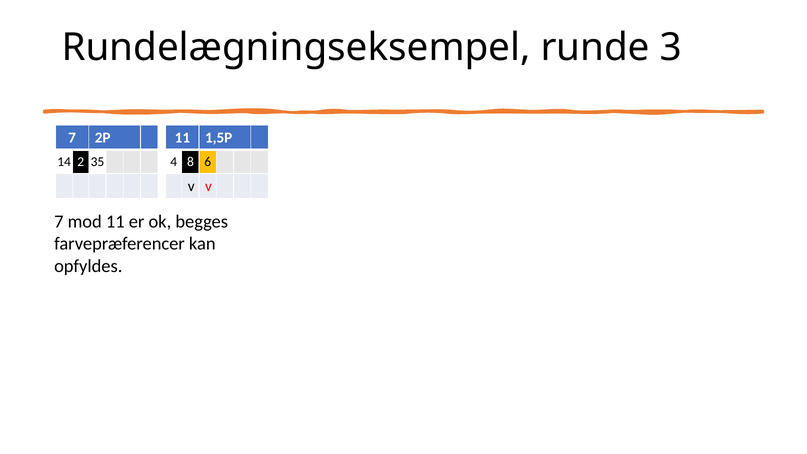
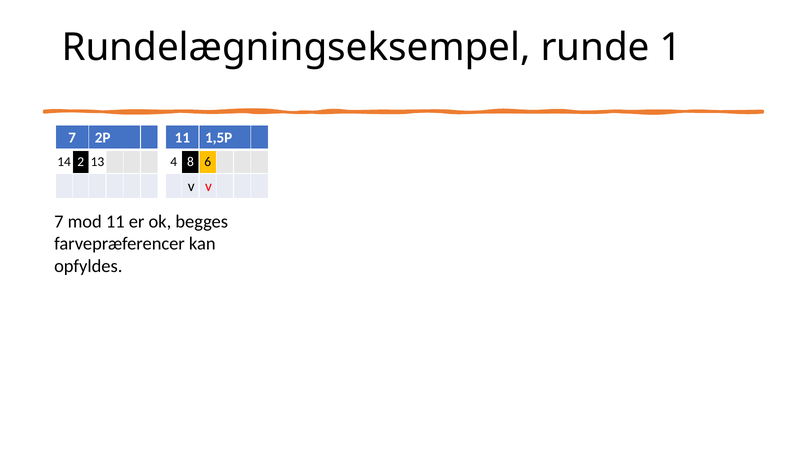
3: 3 -> 1 (671, 48)
35: 35 -> 13 (97, 162)
